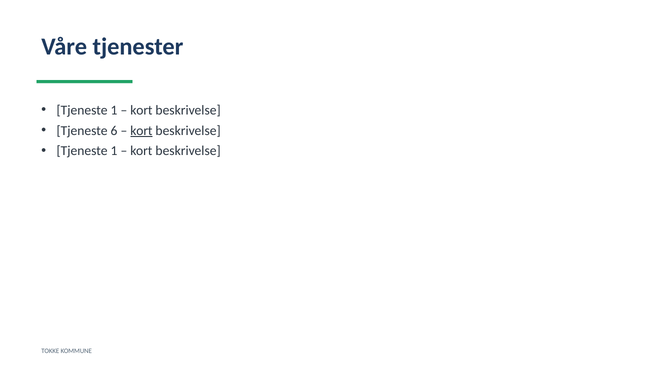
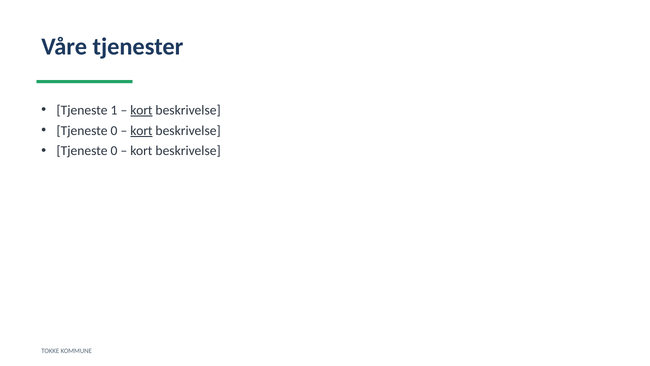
kort underline: none -> present (141, 110)
6: 6 -> 0 (114, 130)
1: 1 -> 0 (114, 151)
